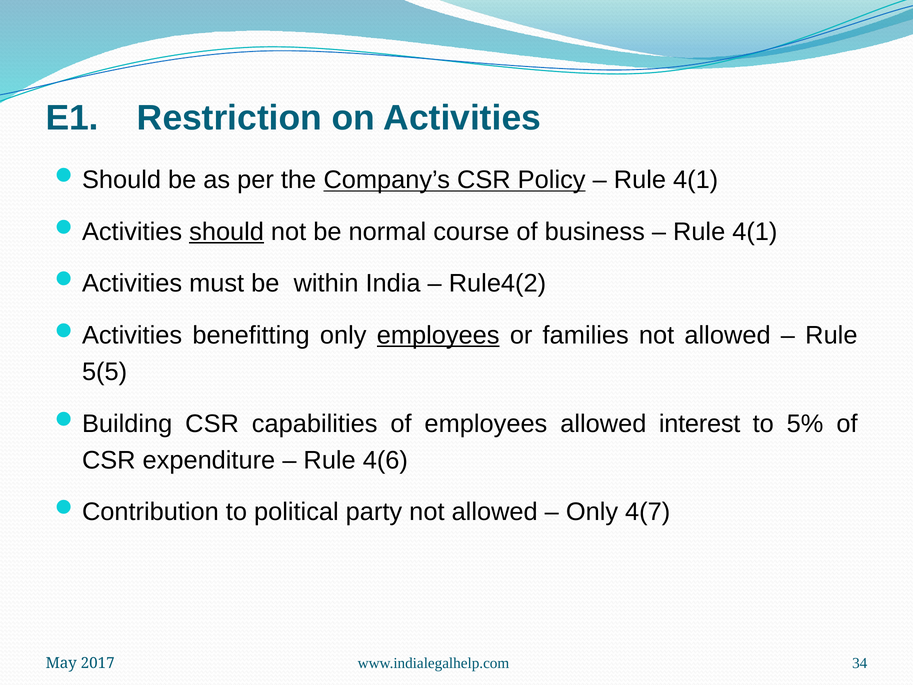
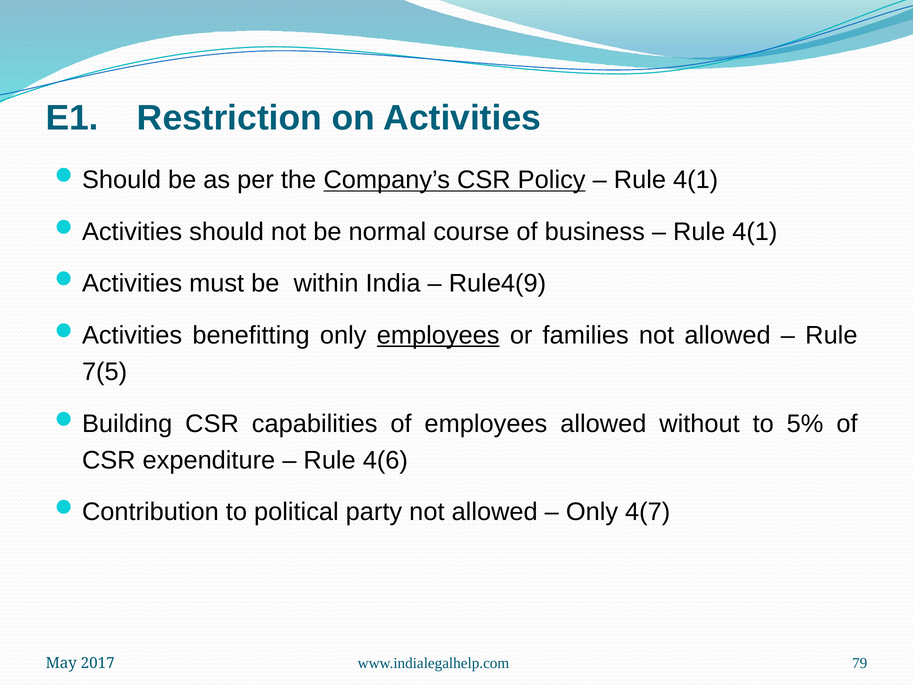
should underline: present -> none (227, 232)
Rule4(2: Rule4(2 -> Rule4(9 (497, 283)
5(5: 5(5 -> 7(5 (105, 372)
interest: interest -> without (700, 424)
34: 34 -> 79 (860, 663)
